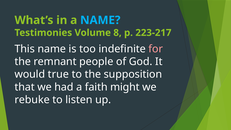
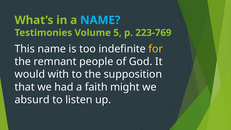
8: 8 -> 5 (117, 33)
223-217: 223-217 -> 223-769 (153, 33)
for colour: pink -> yellow (156, 49)
true: true -> with (58, 74)
rebuke: rebuke -> absurd (32, 100)
